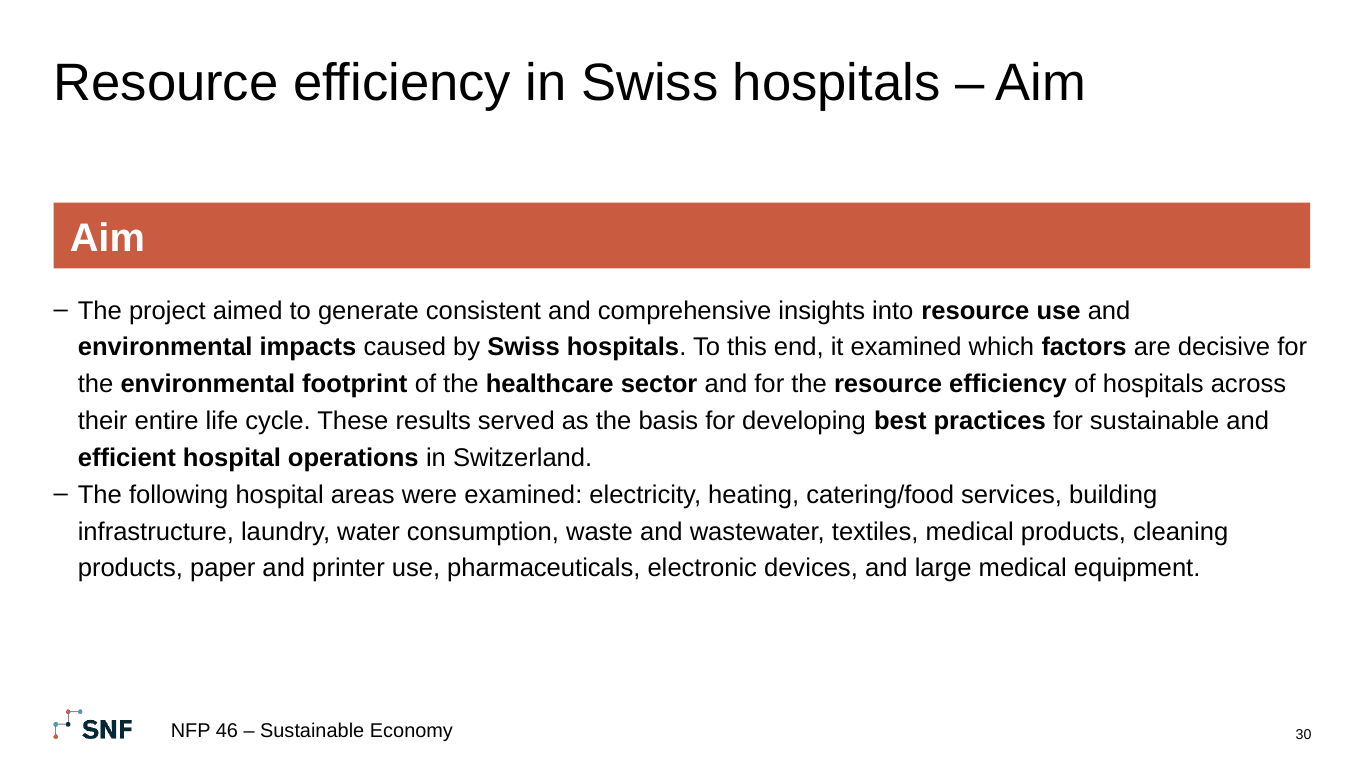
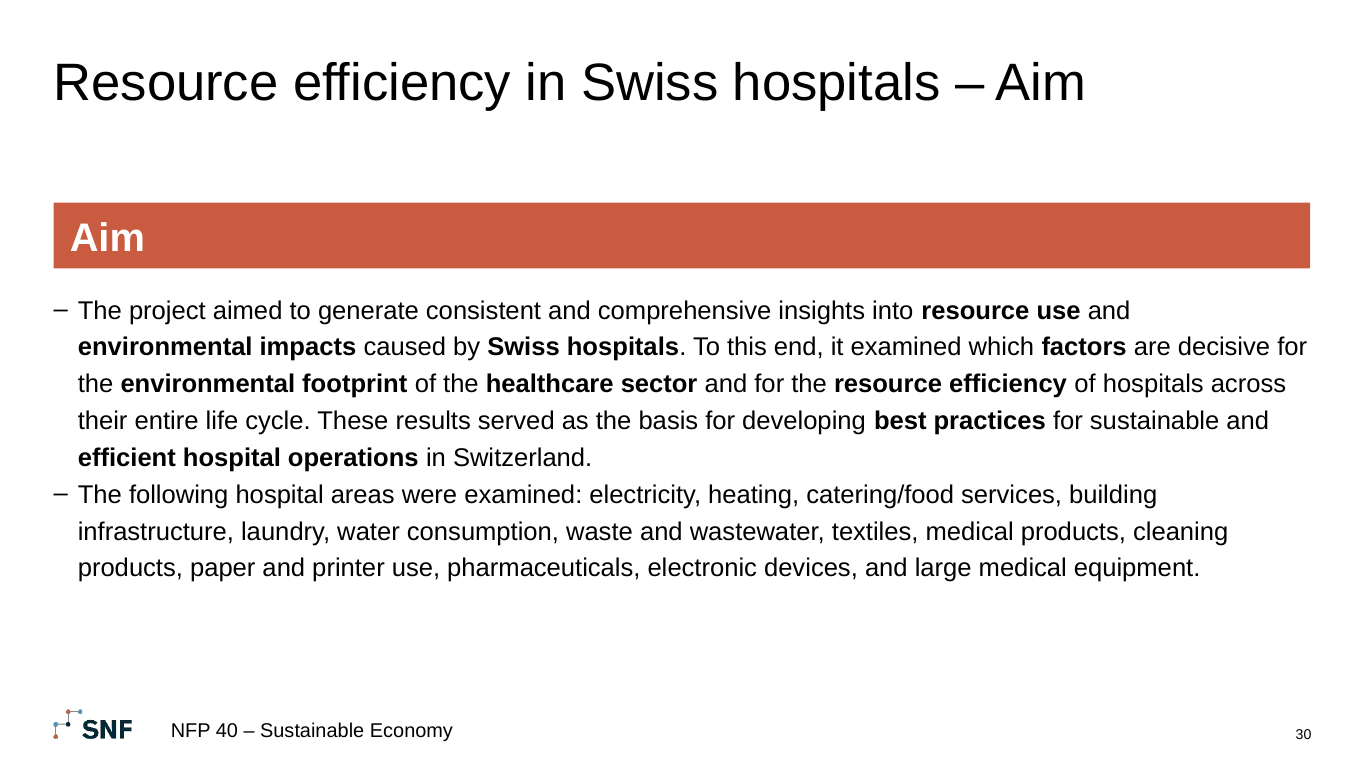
46: 46 -> 40 (227, 730)
